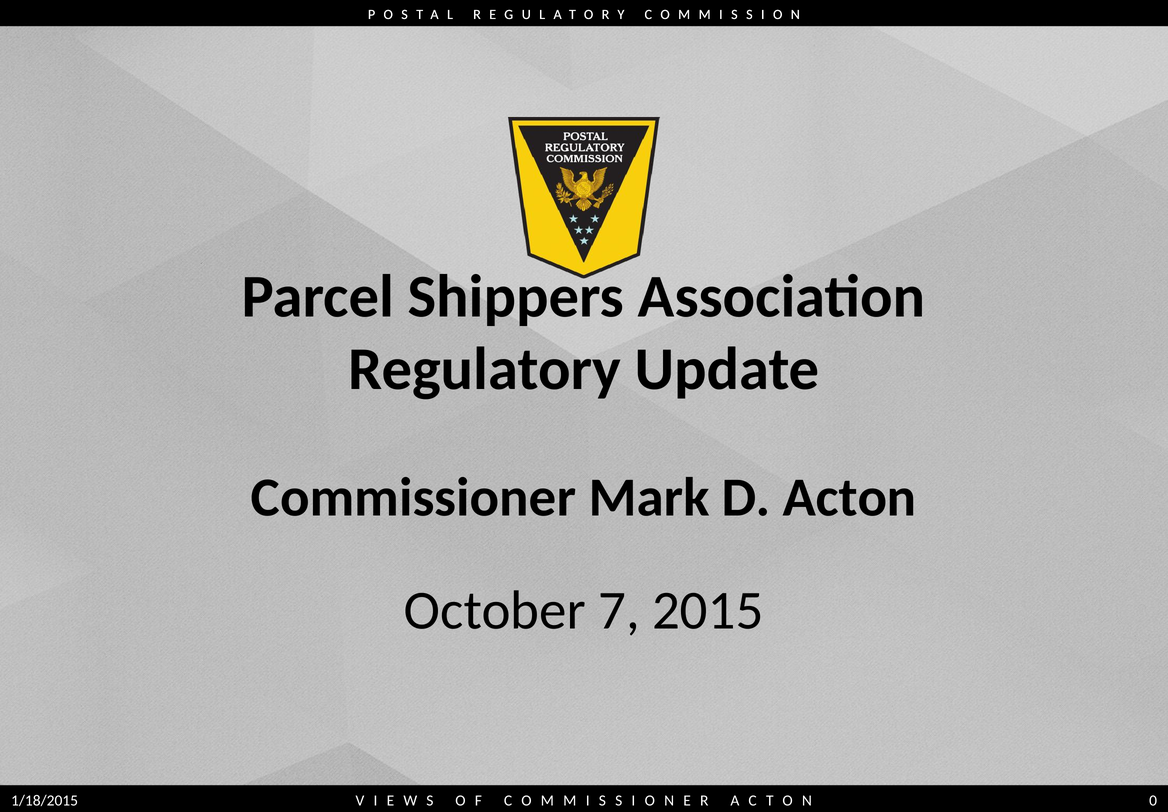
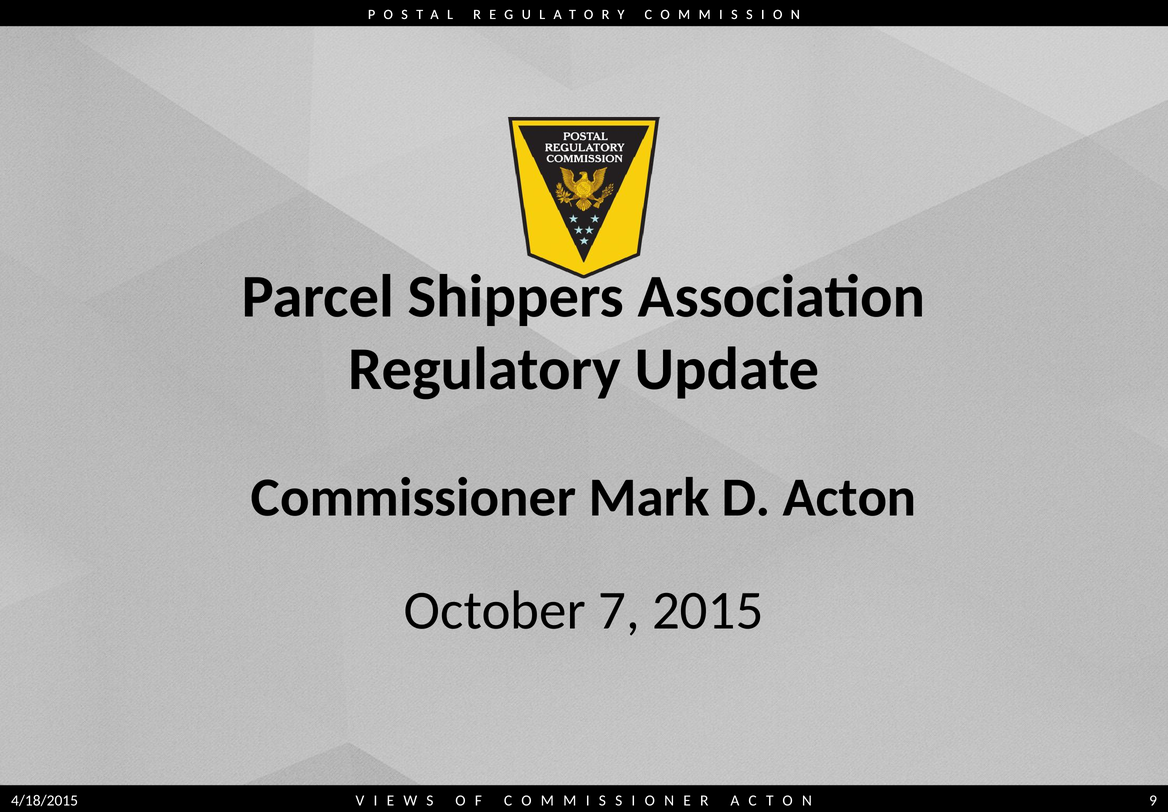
1/18/2015: 1/18/2015 -> 4/18/2015 (45, 801)
0: 0 -> 9 (1153, 801)
